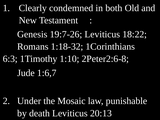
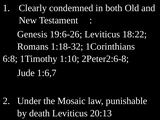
19:7-26: 19:7-26 -> 19:6-26 (66, 34)
6:3: 6:3 -> 6:8 (10, 59)
